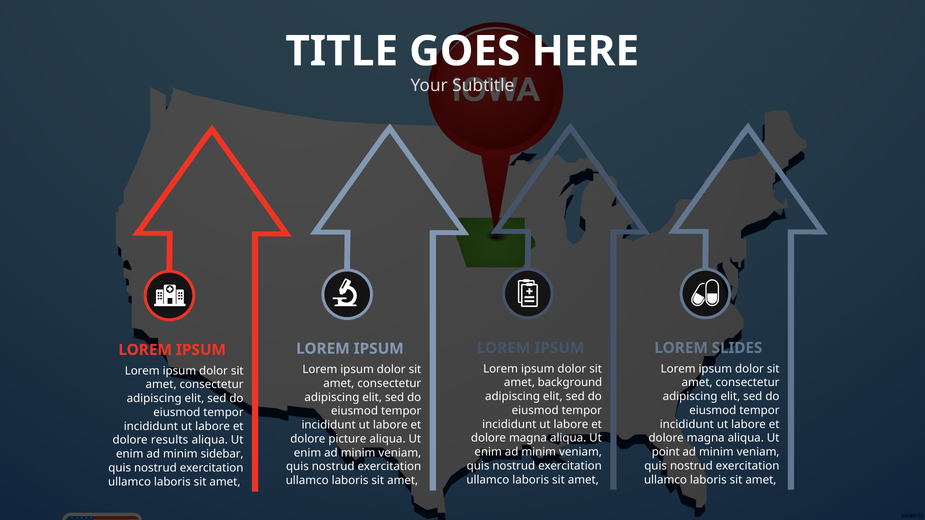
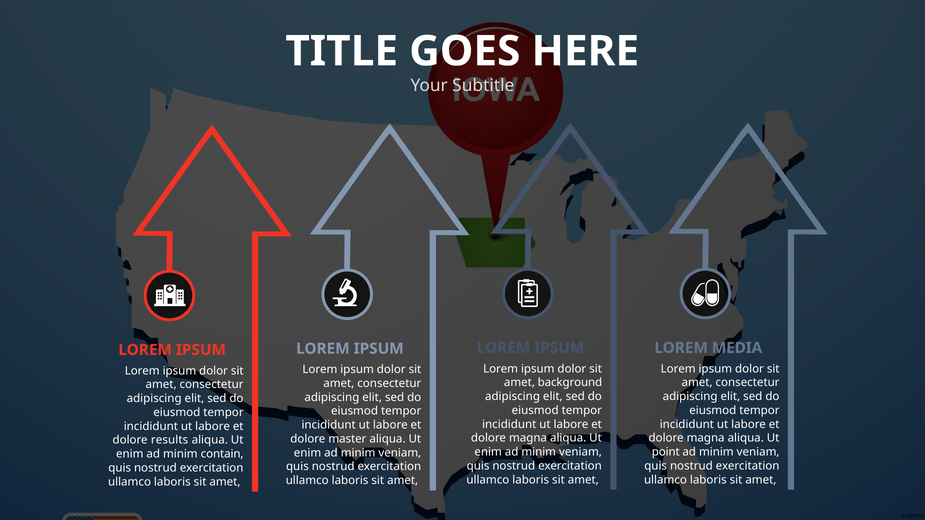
SLIDES: SLIDES -> MEDIA (737, 348)
picture: picture -> master (347, 439)
sidebar: sidebar -> contain (222, 454)
